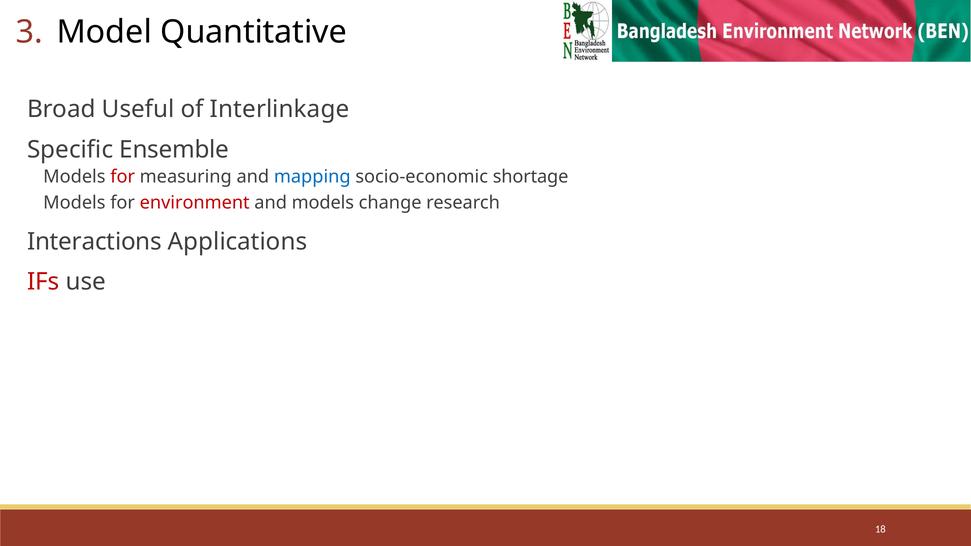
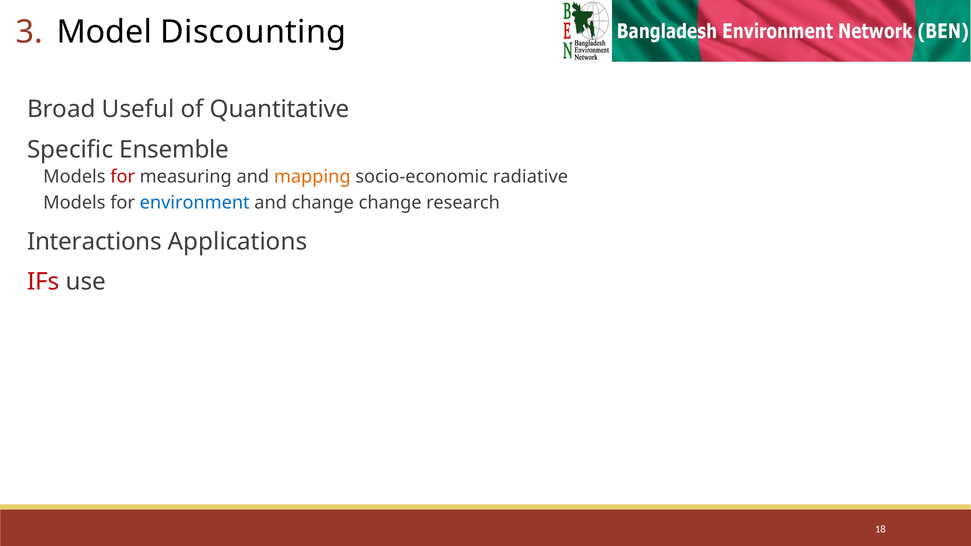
Quantitative: Quantitative -> Discounting (253, 32)
Interlinkage: Interlinkage -> Quantitative (280, 109)
mapping colour: blue -> orange (312, 177)
shortage: shortage -> radiative (530, 177)
environment colour: red -> blue (195, 203)
and models: models -> change (323, 203)
